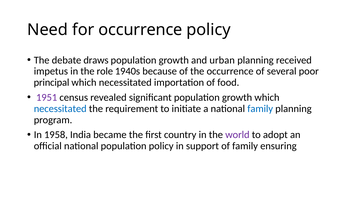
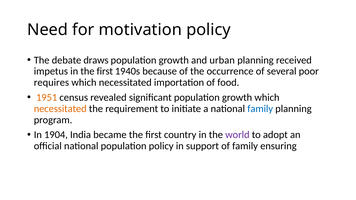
for occurrence: occurrence -> motivation (140, 30)
in the role: role -> first (105, 71)
principal: principal -> requires (51, 83)
1951 colour: purple -> orange (47, 98)
necessitated colour: blue -> orange (60, 109)
1958: 1958 -> 1904 (56, 135)
